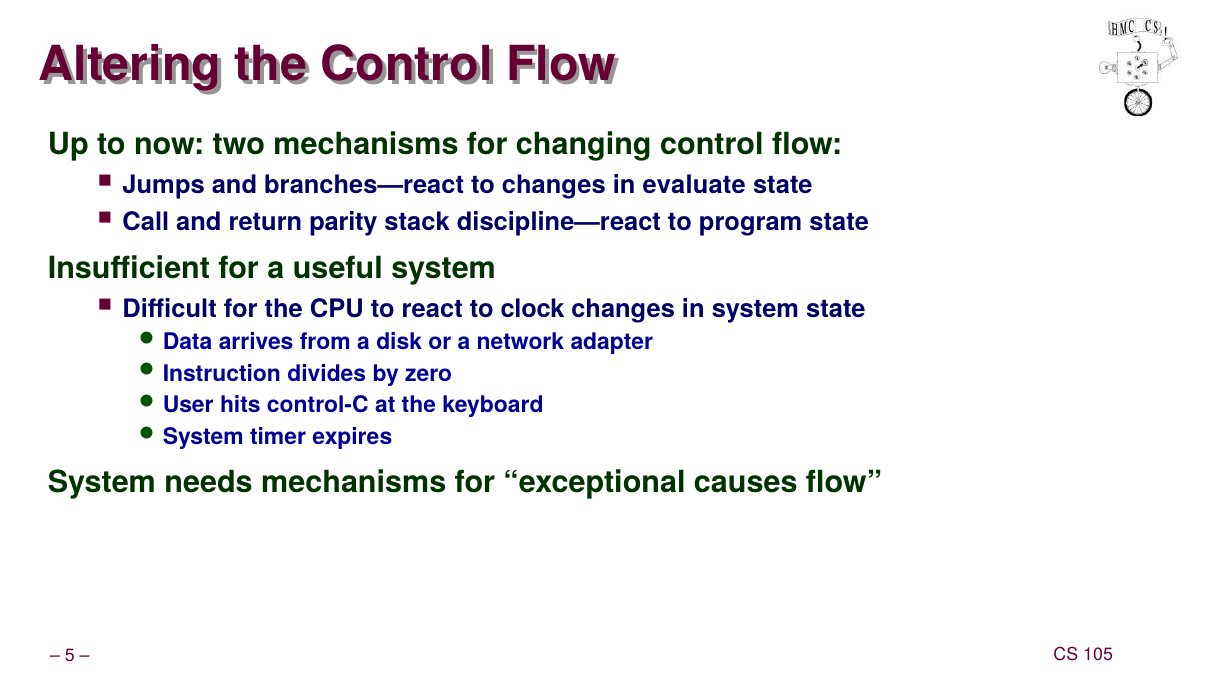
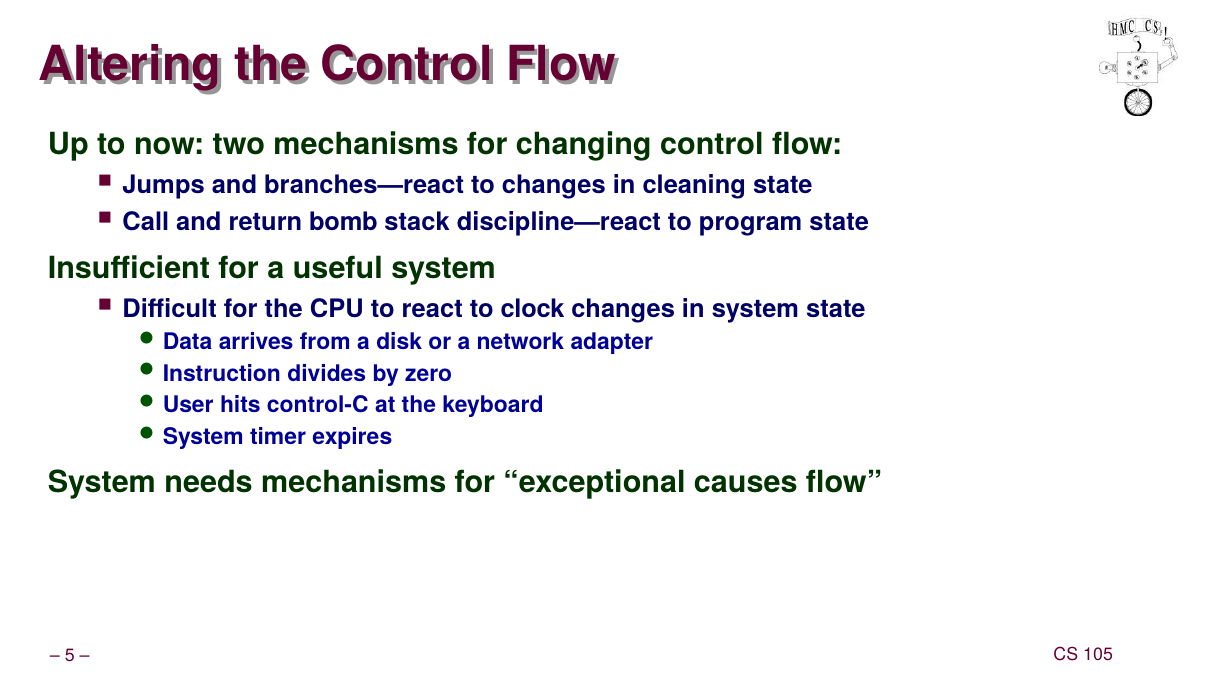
evaluate: evaluate -> cleaning (694, 185)
parity: parity -> bomb (343, 222)
